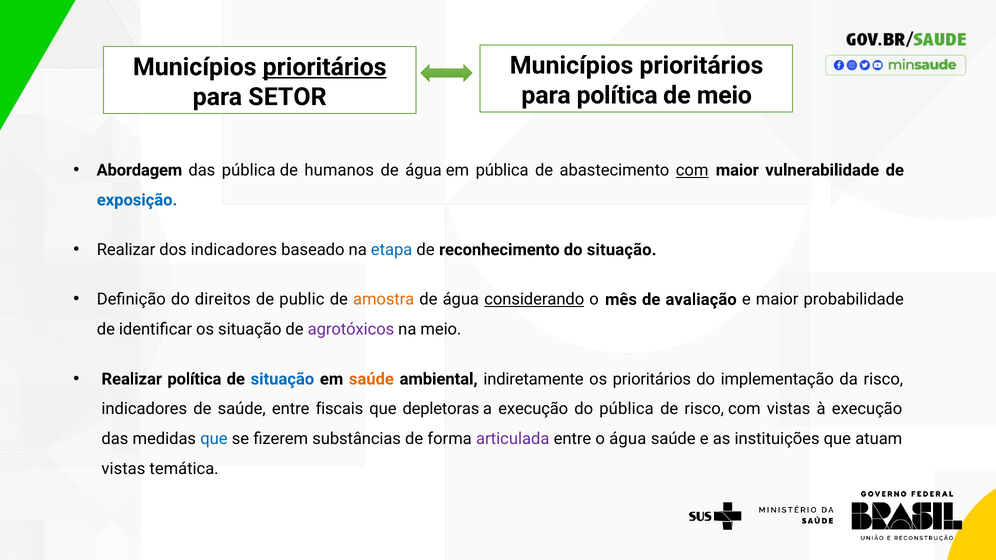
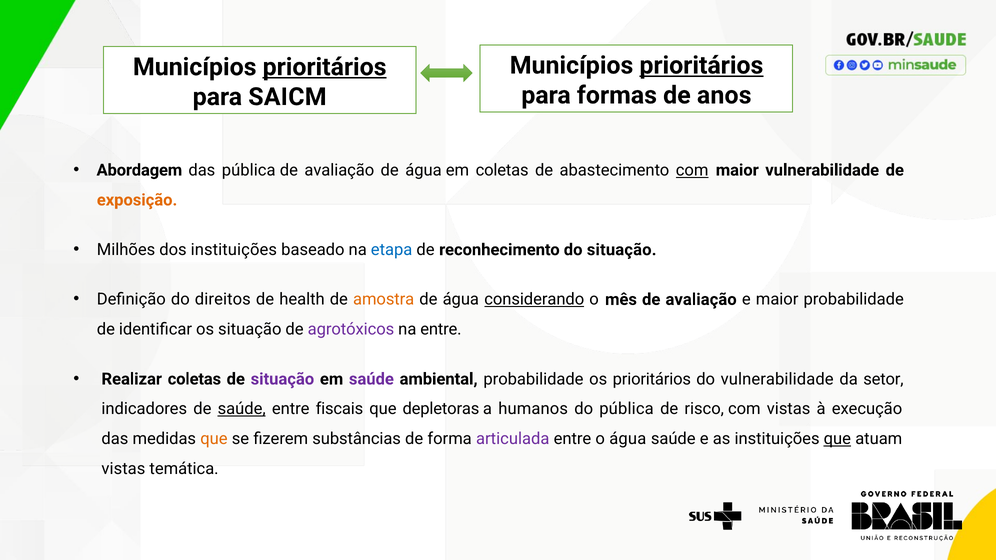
prioritários underline: none -> present (701, 65)
para política: política -> formas (617, 95)
de meio: meio -> anos (724, 95)
SETOR: SETOR -> SAICM (287, 97)
humanos: humanos -> avaliação (339, 170)
em pública: pública -> coletas (502, 170)
exposição colour: blue -> orange (137, 200)
Realizar: Realizar -> Milhões (126, 250)
dos indicadores: indicadores -> instituições (234, 250)
public: public -> health (302, 300)
na meio: meio -> entre (441, 329)
Realizar política: política -> coletas (194, 379)
situação colour: blue -> purple (282, 379)
saúde colour: orange -> purple (371, 379)
ambiental indiretamente: indiretamente -> probabilidade (533, 379)
do implementação: implementação -> vulnerabilidade (777, 379)
da risco: risco -> setor (883, 379)
saúde underline: none -> present (242, 409)
a execução: execução -> humanos (533, 409)
que colour: blue -> orange (214, 439)
que underline: none -> present (837, 439)
